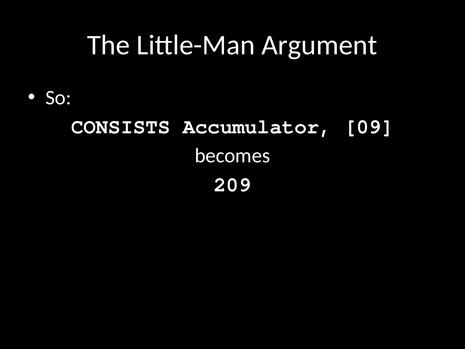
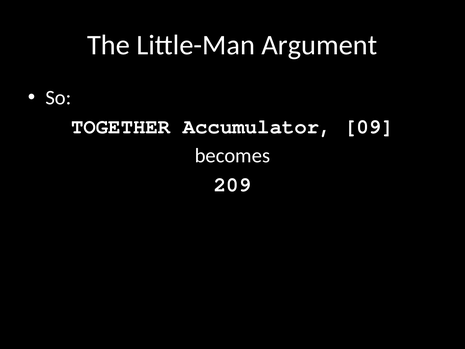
CONSISTS: CONSISTS -> TOGETHER (121, 127)
